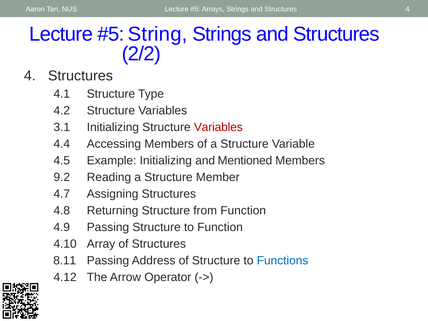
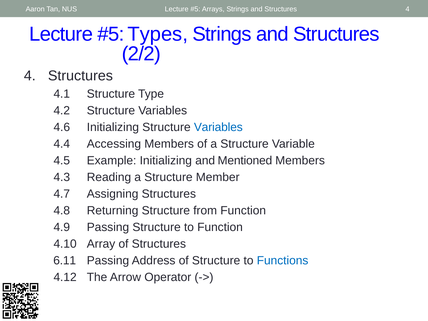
String: String -> Types (158, 34)
3.1: 3.1 -> 4.6 (62, 127)
Variables colour: red -> blue (218, 127)
9.2: 9.2 -> 4.3 (62, 177)
8.11: 8.11 -> 6.11 (65, 260)
